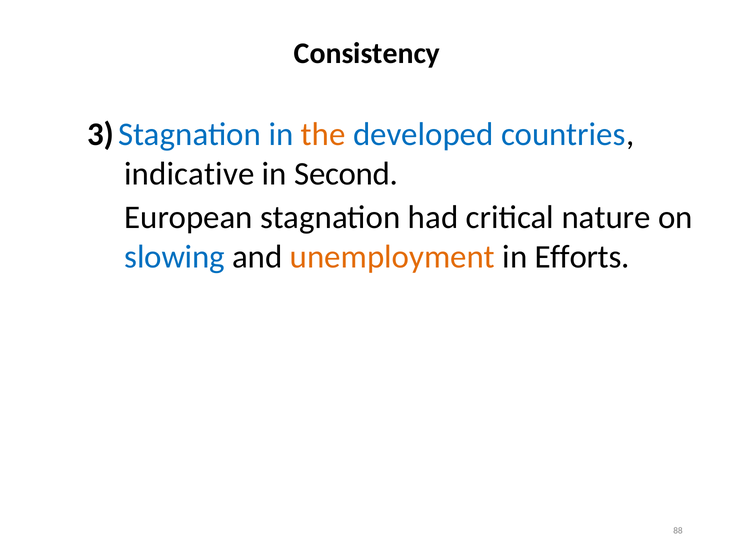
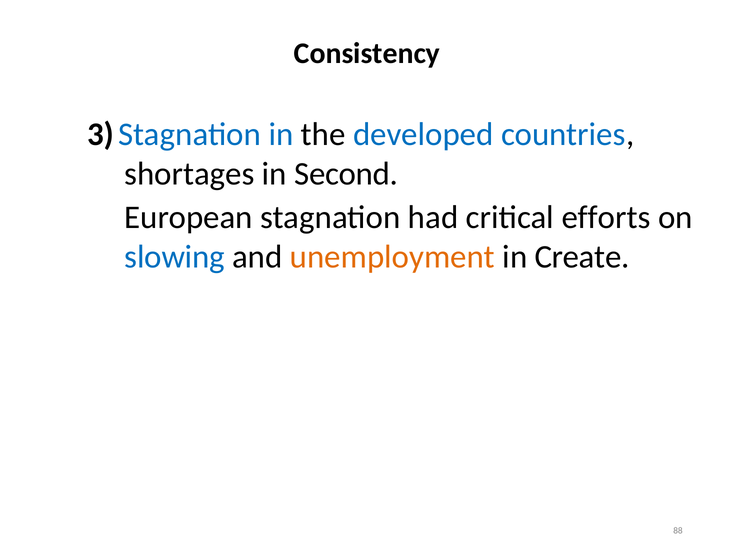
the colour: orange -> black (323, 134)
indicative: indicative -> shortages (189, 174)
nature: nature -> efforts (606, 217)
Efforts: Efforts -> Create (582, 257)
